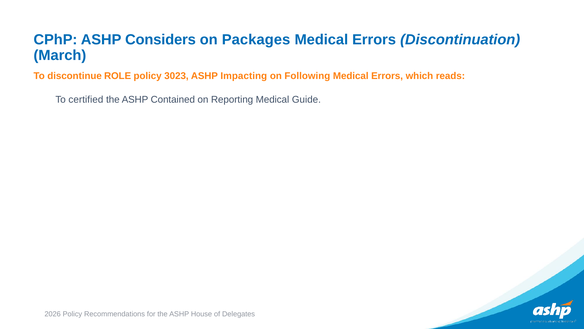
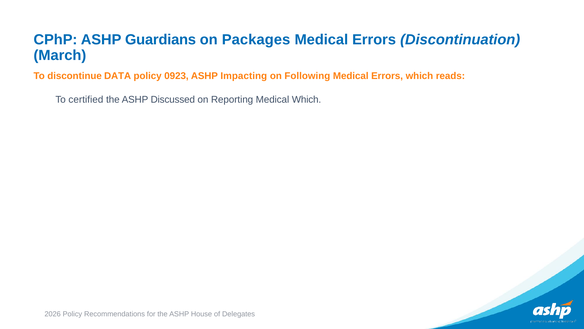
Considers: Considers -> Guardians (161, 40)
ROLE: ROLE -> DATA (118, 76)
3023: 3023 -> 0923 (176, 76)
Contained: Contained -> Discussed (173, 99)
Medical Guide: Guide -> Which (307, 99)
